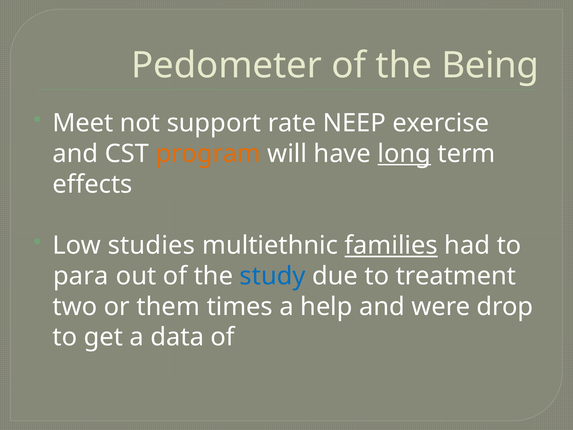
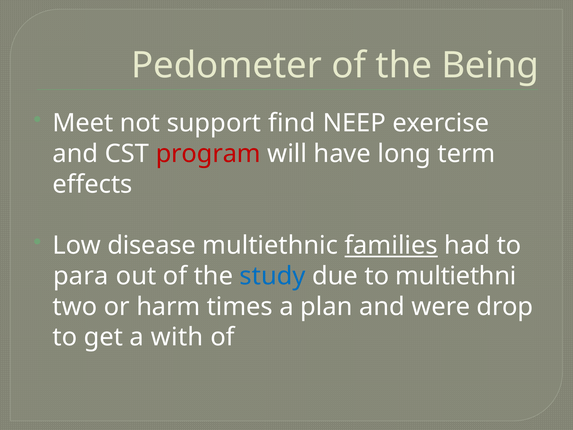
rate: rate -> find (292, 123)
program colour: orange -> red (208, 154)
long underline: present -> none (404, 154)
studies: studies -> disease (152, 245)
treatment: treatment -> multiethni (456, 276)
them: them -> harm (168, 306)
help: help -> plan (326, 306)
data: data -> with (177, 337)
